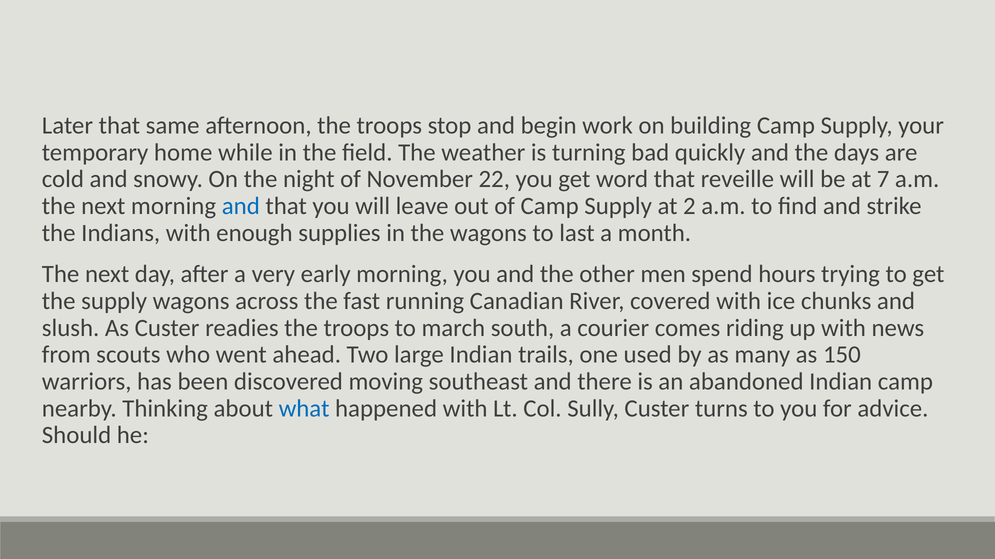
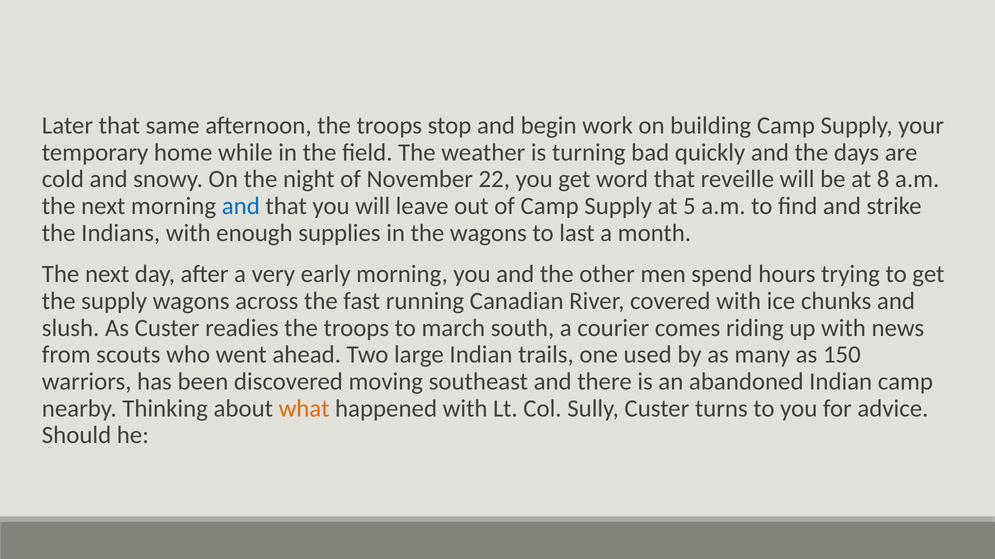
7: 7 -> 8 (883, 179)
2: 2 -> 5 (689, 206)
what colour: blue -> orange (304, 409)
